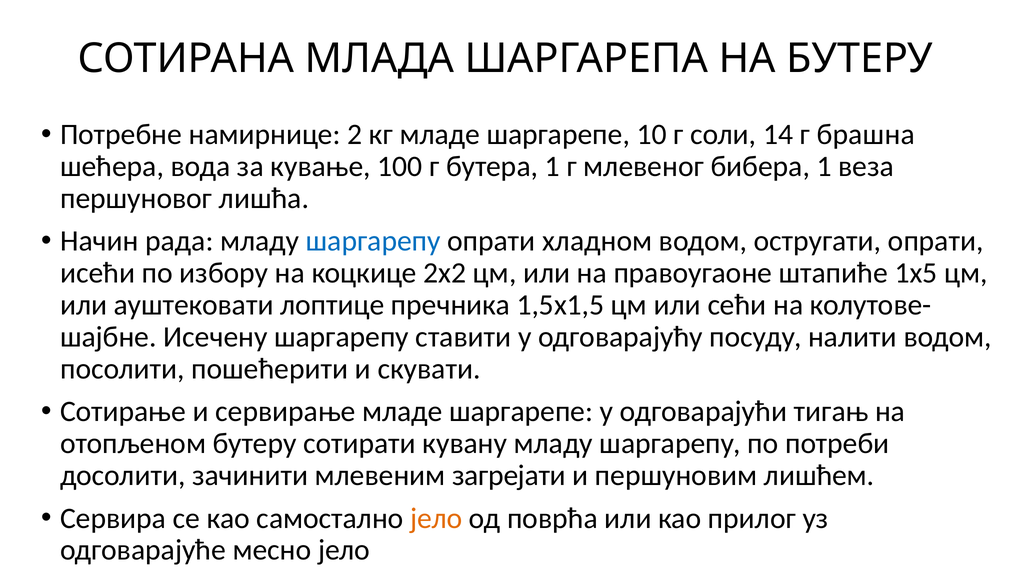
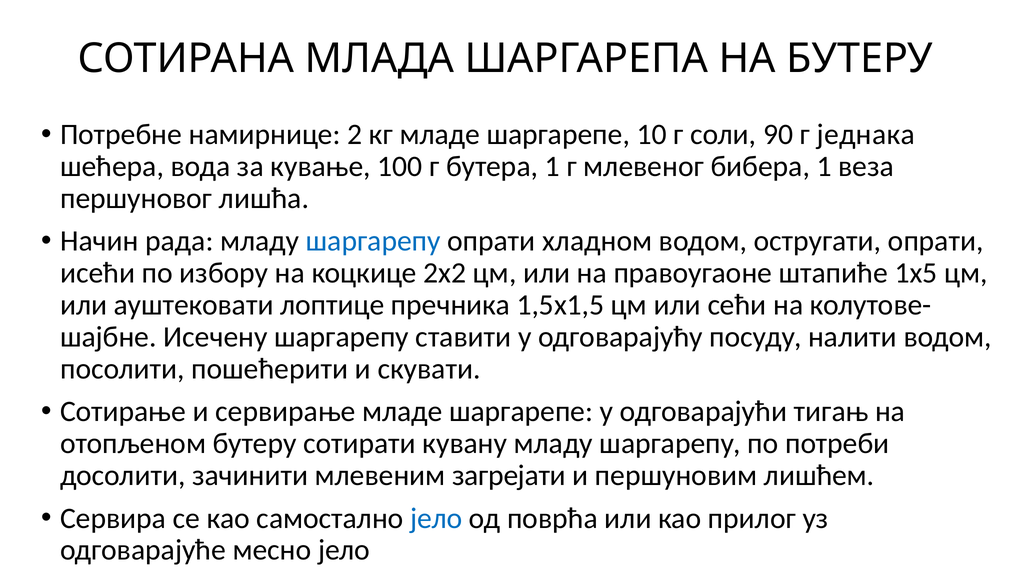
14: 14 -> 90 (778, 135)
брашна: брашна -> једнака (866, 135)
јело colour: orange -> blue (436, 518)
